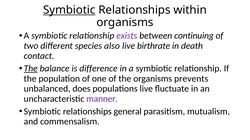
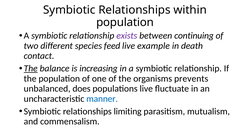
Symbiotic underline: present -> none (69, 10)
organisms: organisms -> population (125, 22)
also: also -> feed (112, 46)
birthrate: birthrate -> example (153, 46)
difference: difference -> increasing (99, 69)
manner colour: purple -> blue (102, 99)
general: general -> limiting (128, 112)
